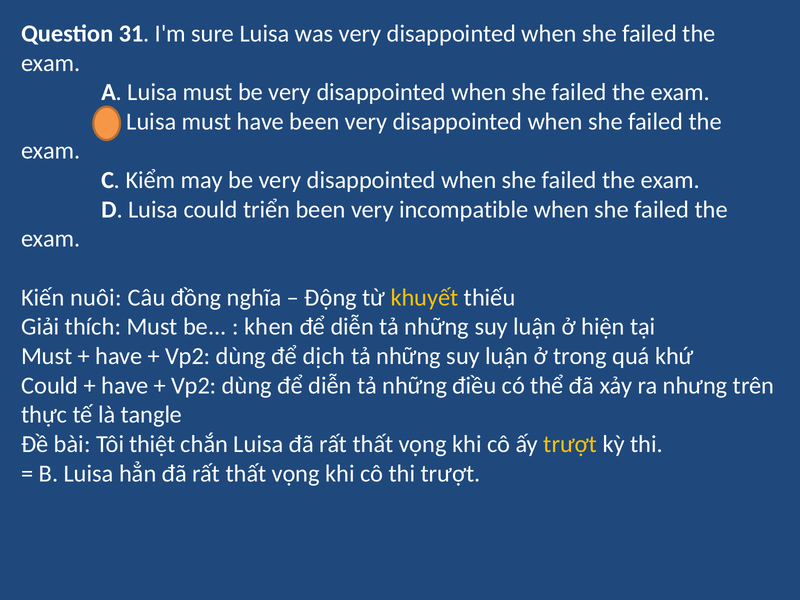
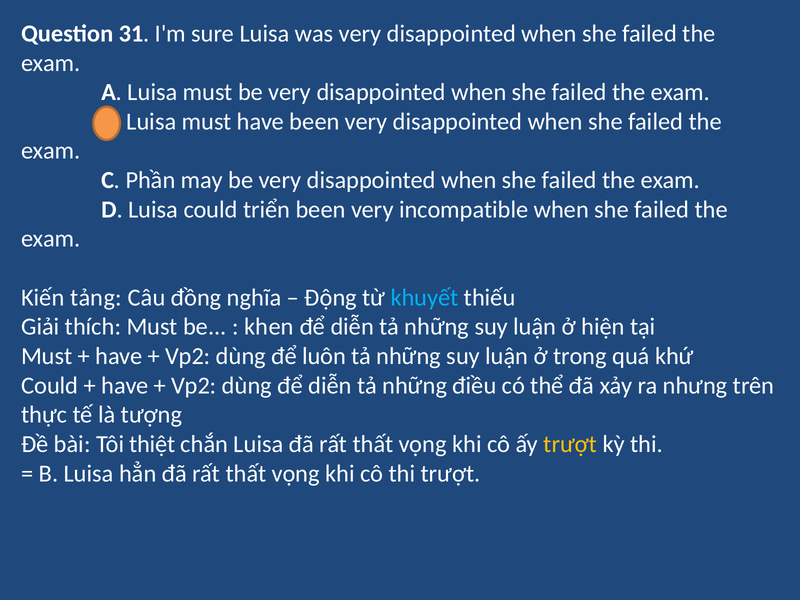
Kiểm: Kiểm -> Phần (151, 180)
nuôi: nuôi -> tảng (96, 298)
khuyết colour: yellow -> light blue (425, 298)
dịch: dịch -> luôn (324, 356)
tangle: tangle -> tượng (151, 415)
